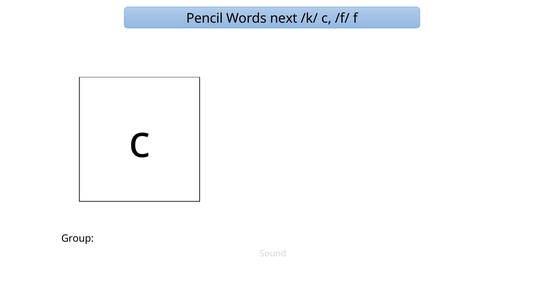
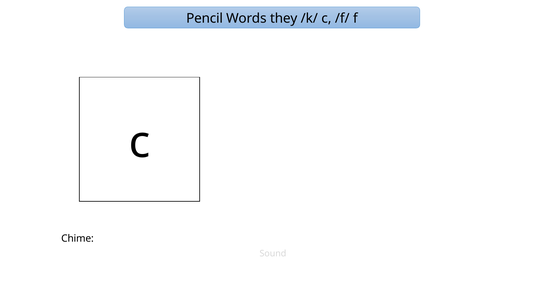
next: next -> they (284, 18)
Group: Group -> Chime (78, 239)
